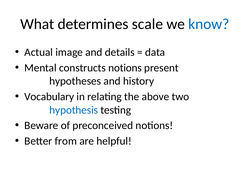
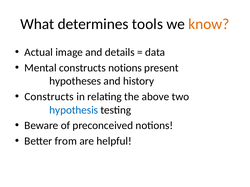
scale: scale -> tools (147, 24)
know colour: blue -> orange (209, 24)
Vocabulary: Vocabulary -> Constructs (49, 97)
